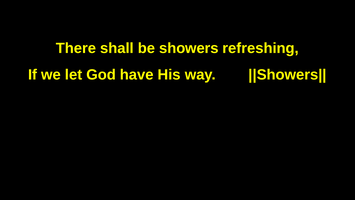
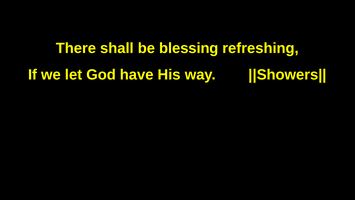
showers: showers -> blessing (189, 48)
